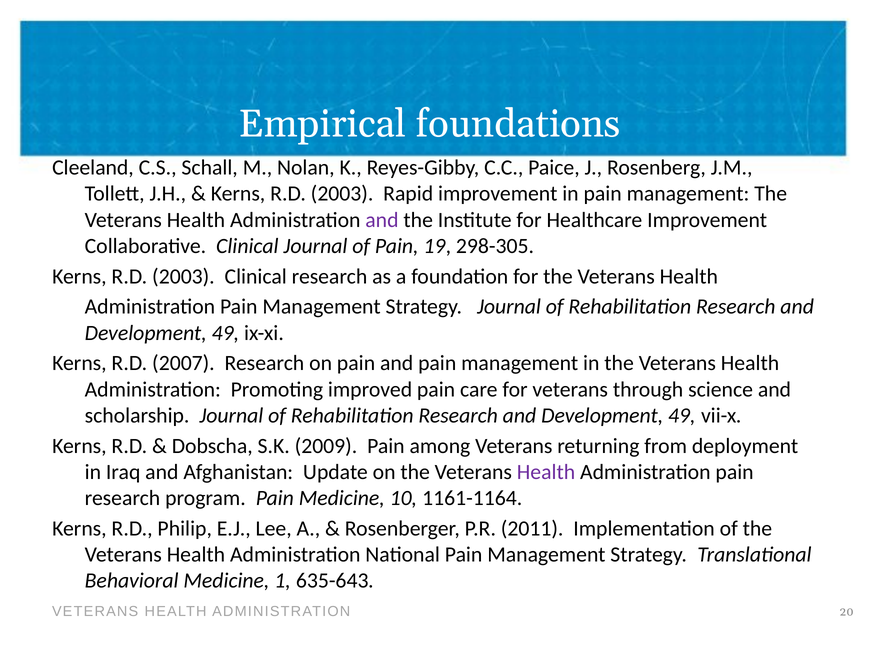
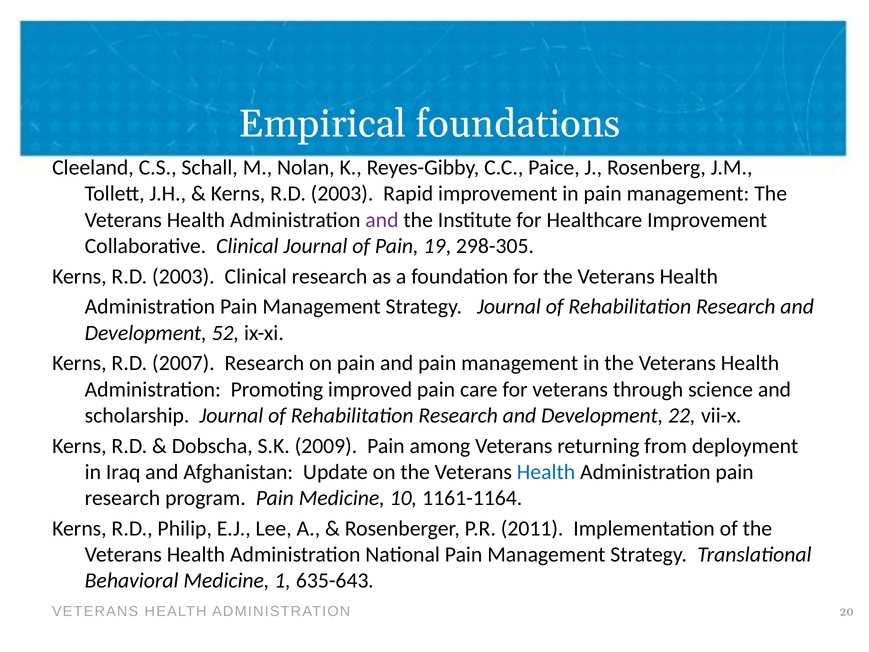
49: 49 -> 52 (225, 333)
49: 49 -> 22 (682, 415)
Health colour: purple -> blue (546, 472)
